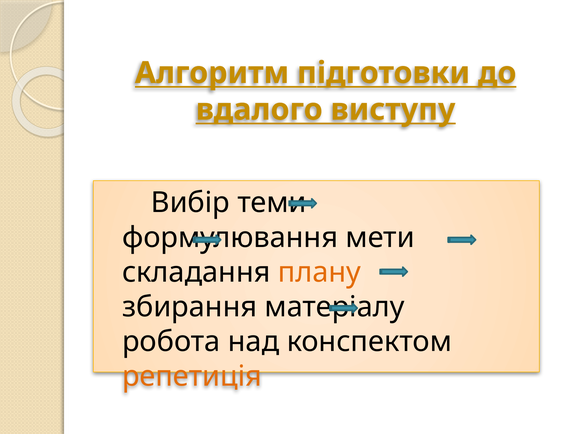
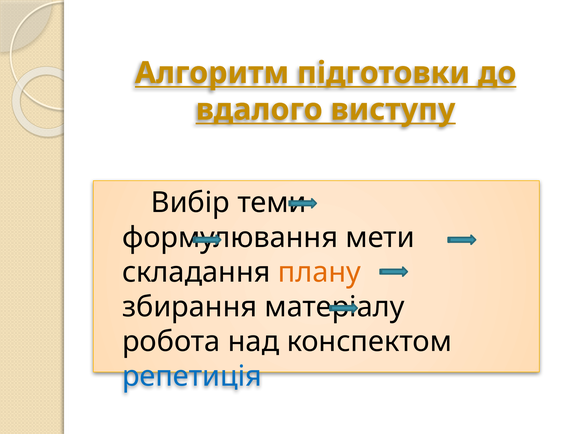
репетиція colour: orange -> blue (192, 376)
